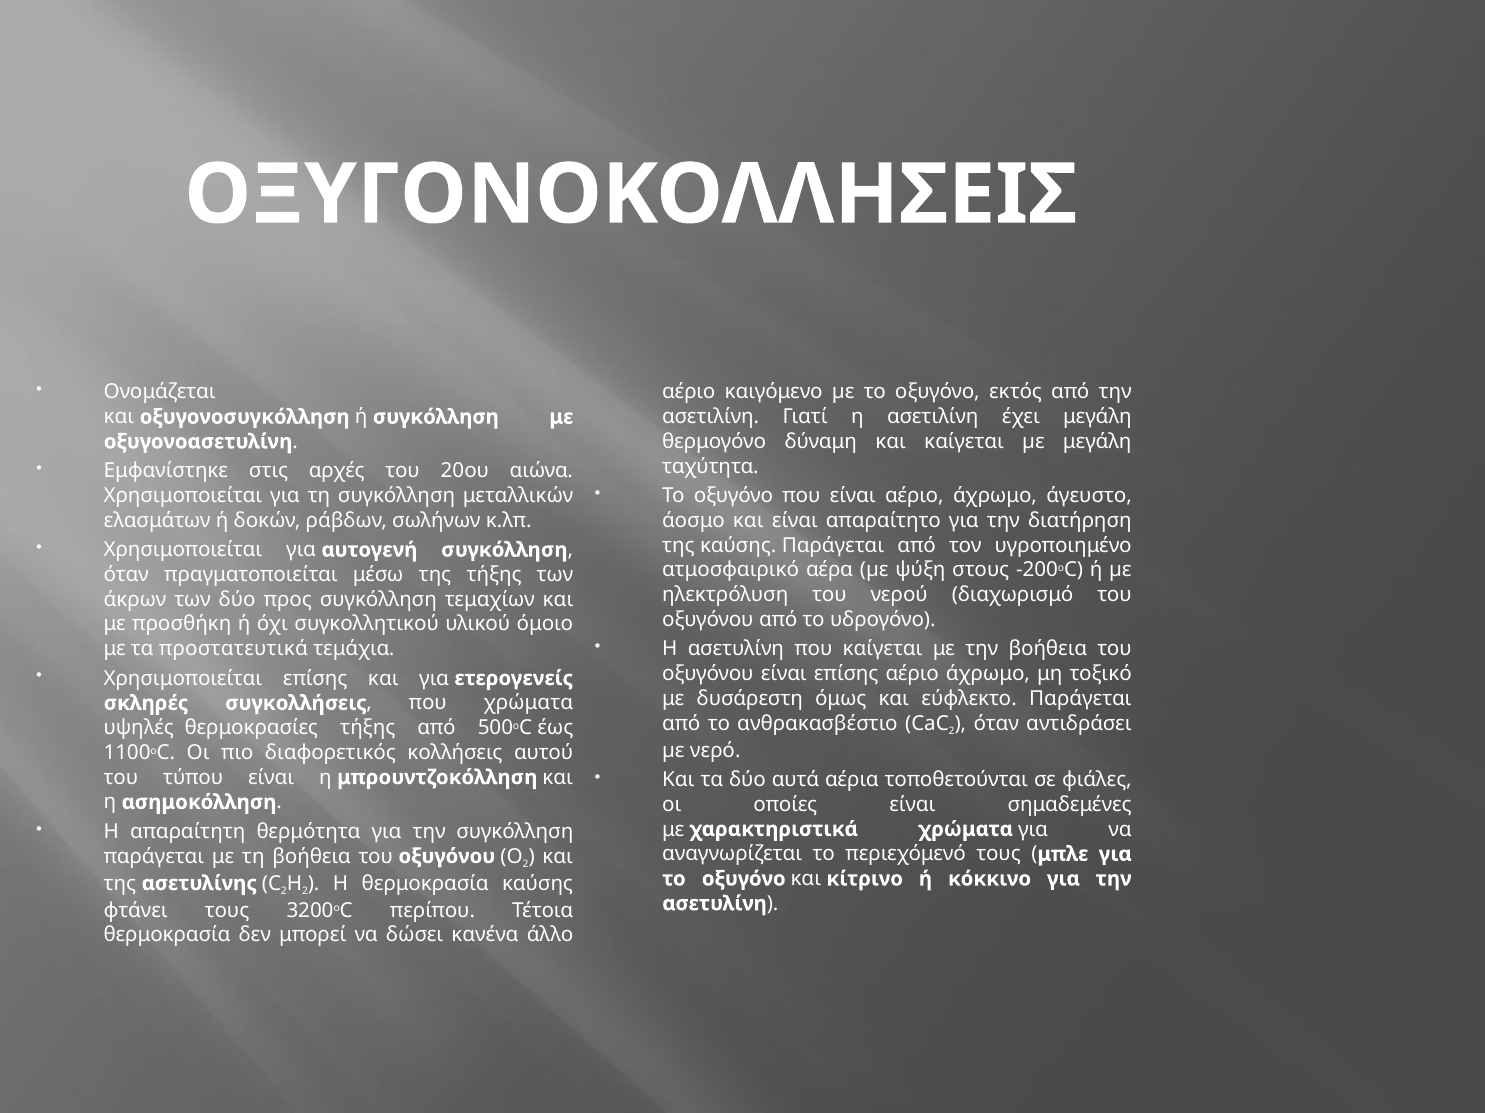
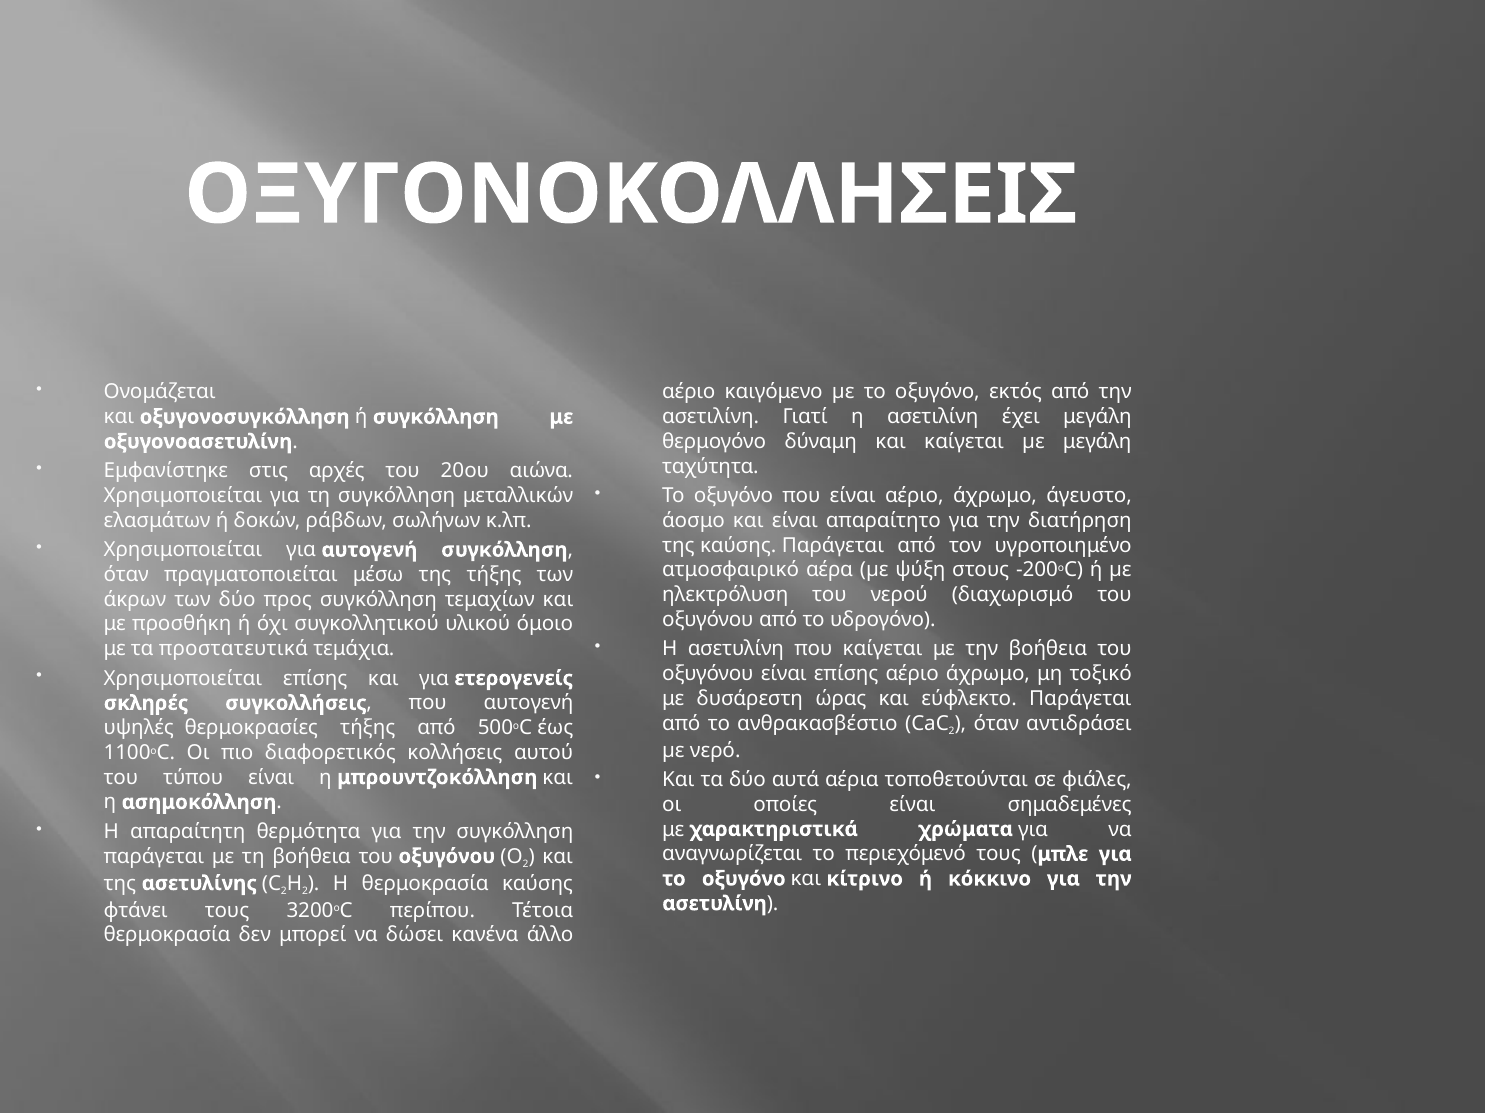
όμως: όμως -> ώρας (841, 699)
που χρώματα: χρώματα -> αυτογενή (528, 704)
